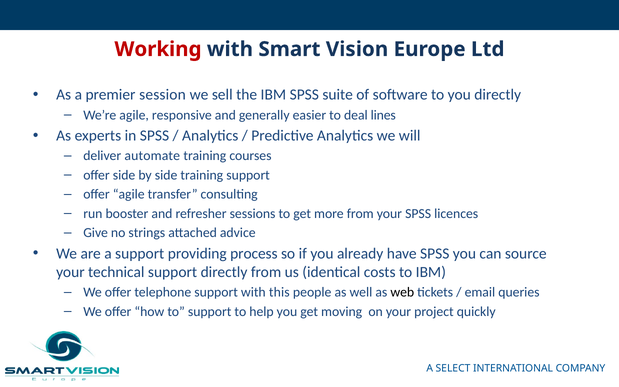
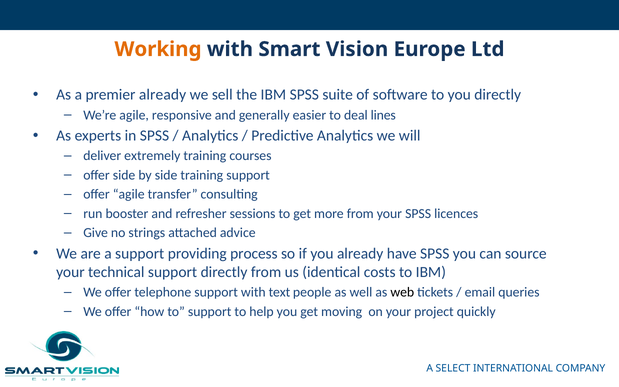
Working colour: red -> orange (158, 49)
premier session: session -> already (163, 95)
automate: automate -> extremely (152, 156)
this: this -> text (279, 292)
